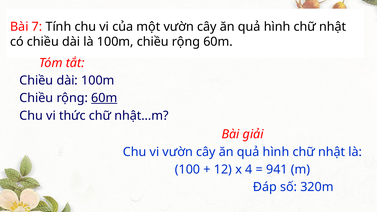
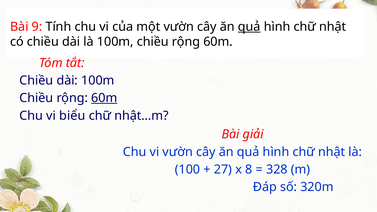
7: 7 -> 9 (37, 27)
quả underline: none -> present (249, 27)
thức: thức -> biểu (72, 116)
12: 12 -> 27 (223, 170)
4: 4 -> 8 (249, 170)
941: 941 -> 328 (277, 170)
